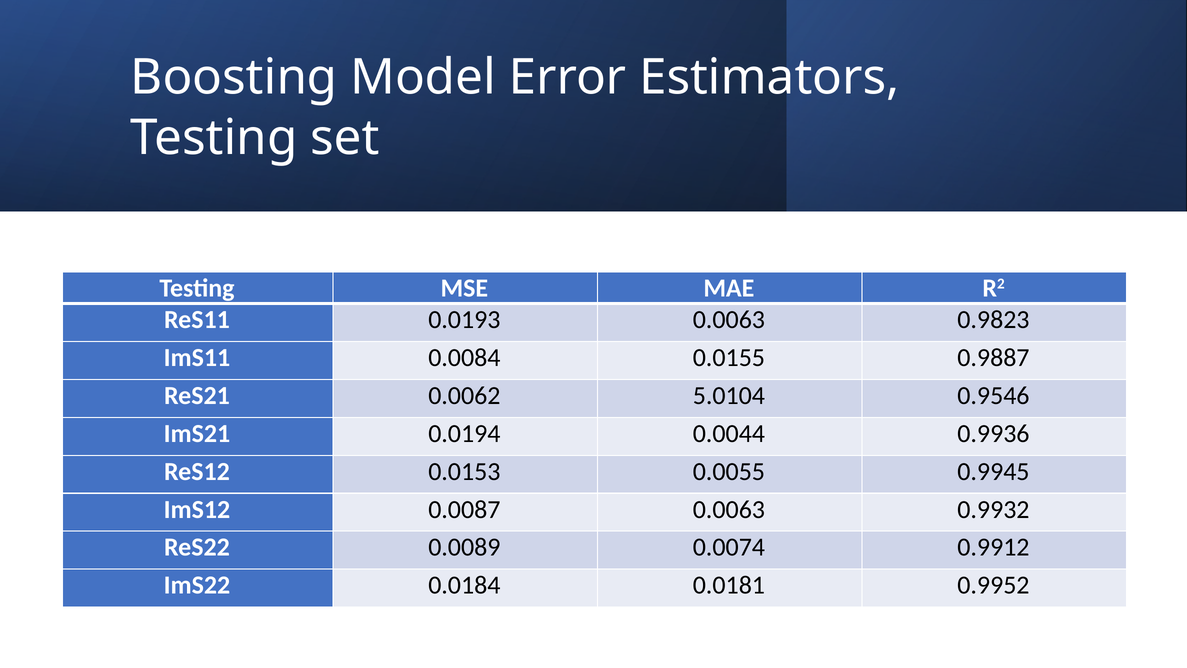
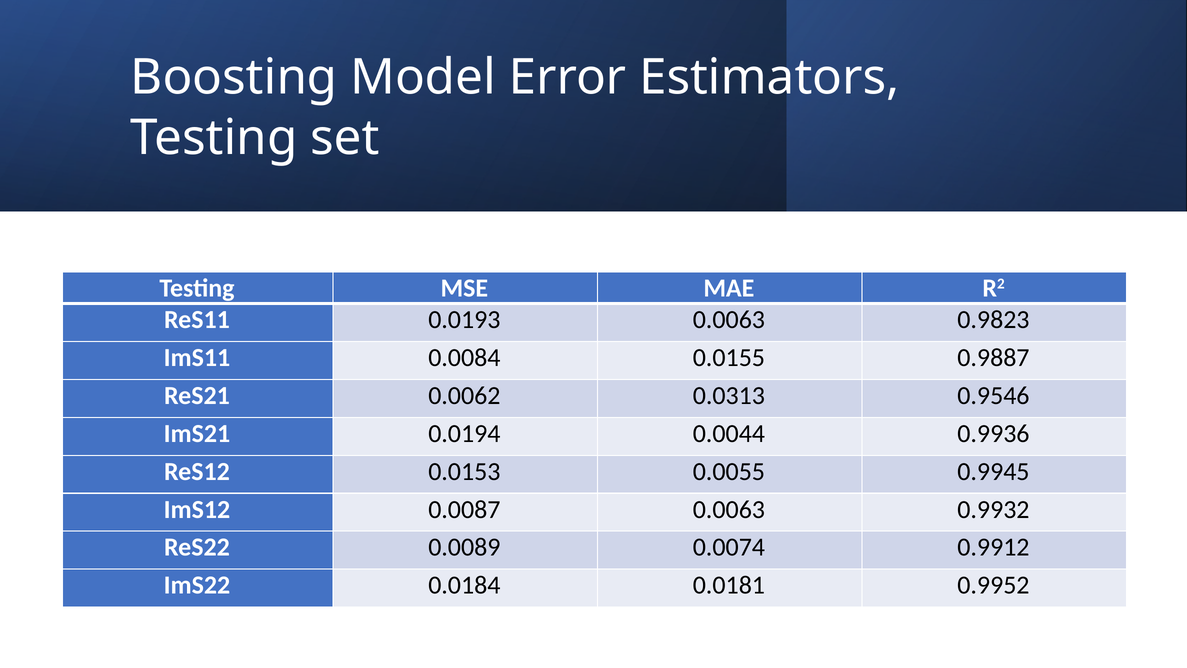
5.0104: 5.0104 -> 0.0313 (729, 395)
